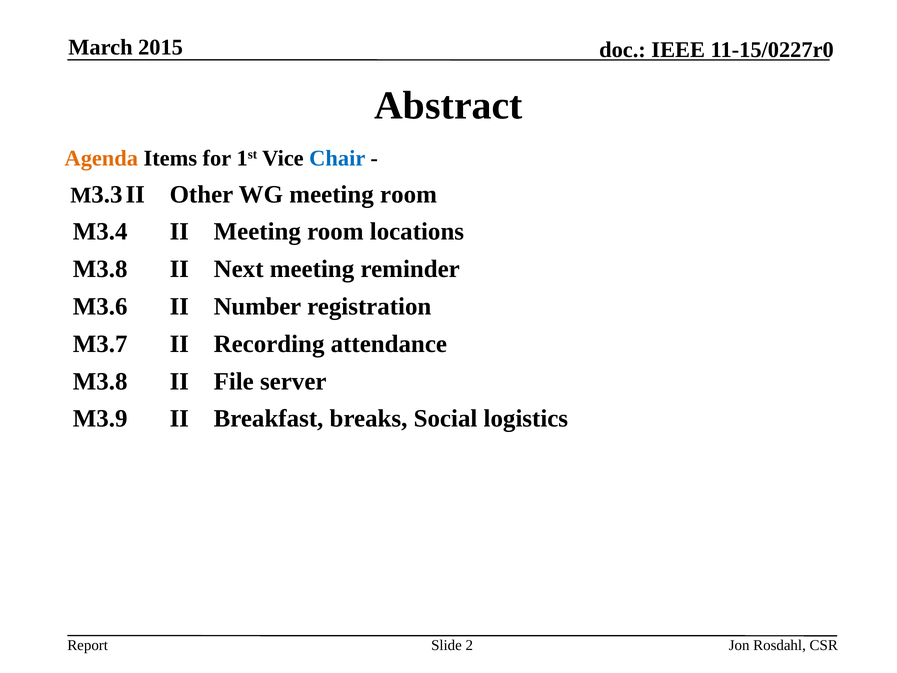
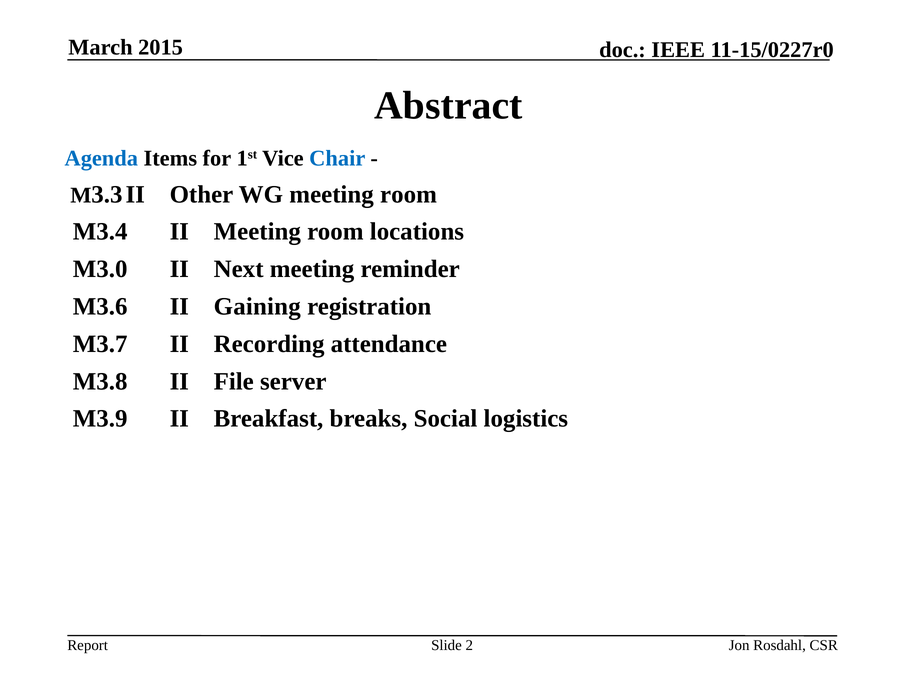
Agenda colour: orange -> blue (101, 158)
M3.8: M3.8 -> M3.0 (100, 269)
Number: Number -> Gaining (257, 306)
